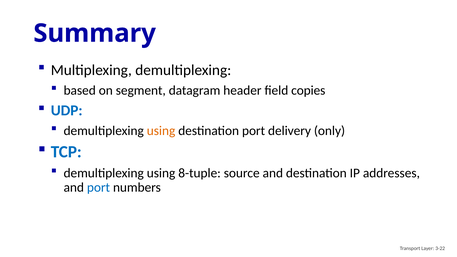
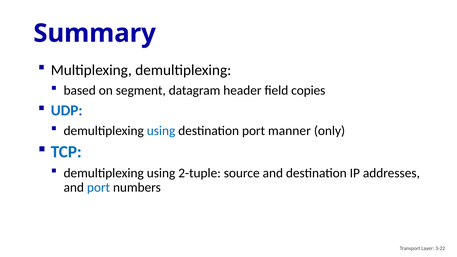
using colour: orange -> blue (161, 131)
delivery: delivery -> manner (289, 131)
8-tuple: 8-tuple -> 2-tuple (200, 173)
